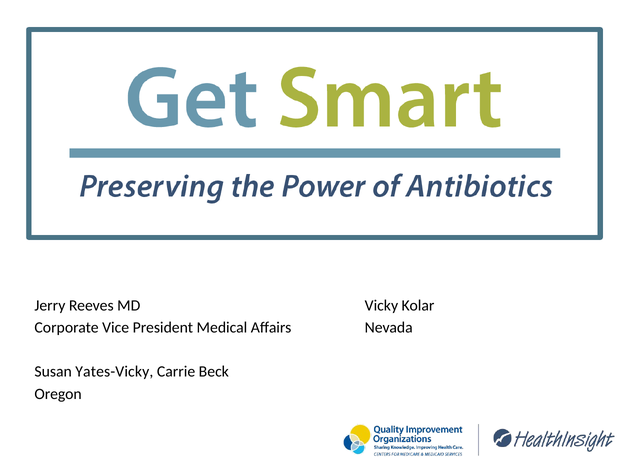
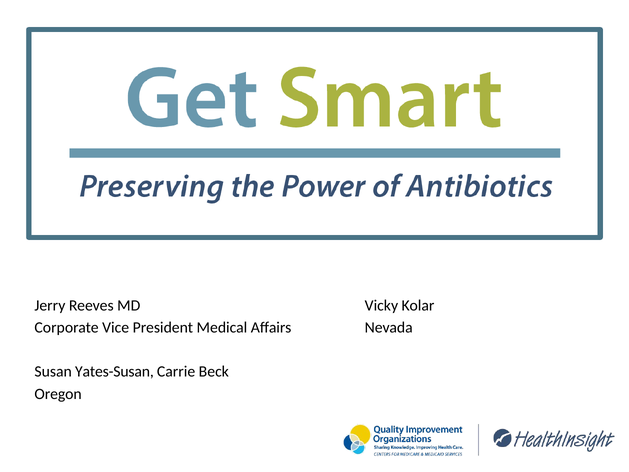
Yates-Vicky: Yates-Vicky -> Yates-Susan (114, 372)
